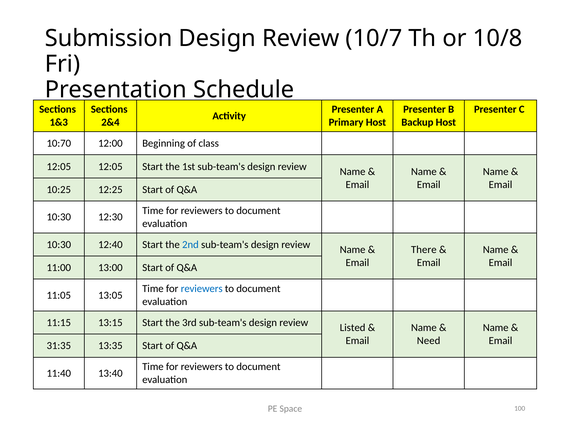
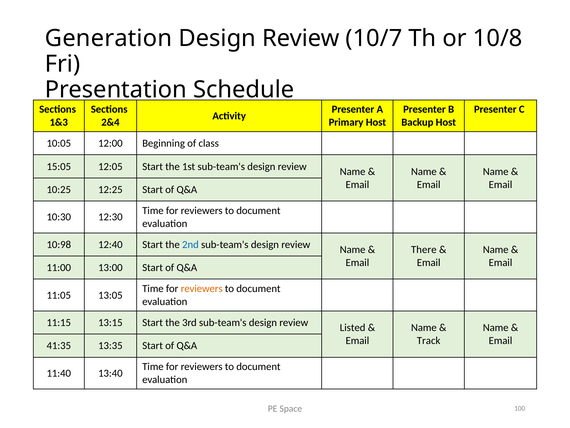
Submission: Submission -> Generation (109, 38)
10:70: 10:70 -> 10:05 (59, 143)
12:05: 12:05 -> 15:05 (59, 166)
10:30: 10:30 -> 10:98 (59, 244)
reviewers colour: blue -> orange (202, 288)
Need: Need -> Track (429, 340)
31:35: 31:35 -> 41:35 (59, 345)
